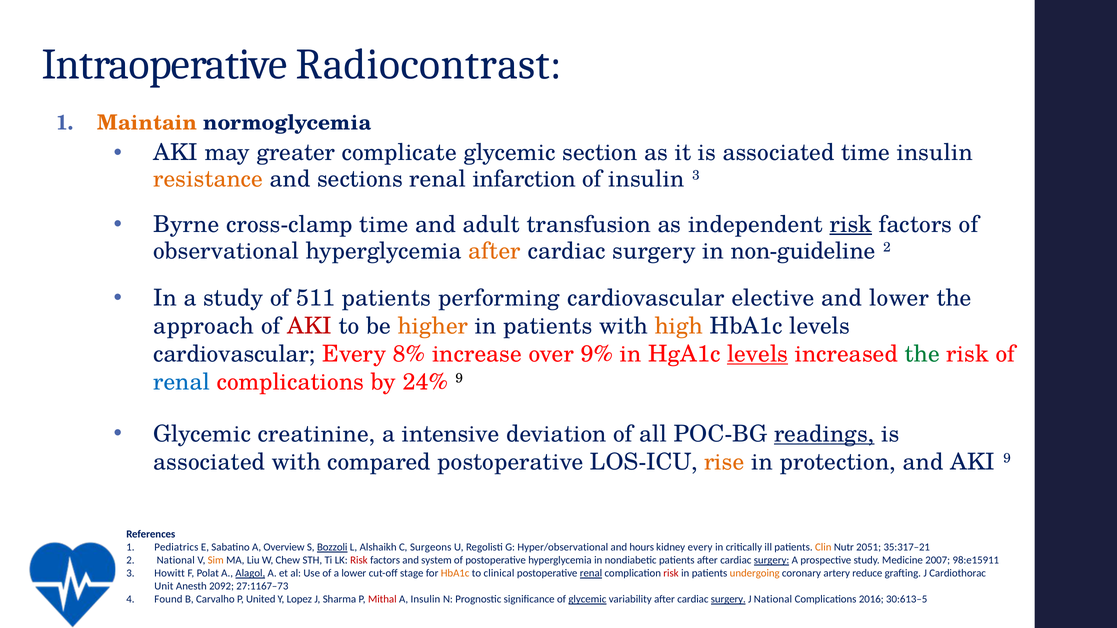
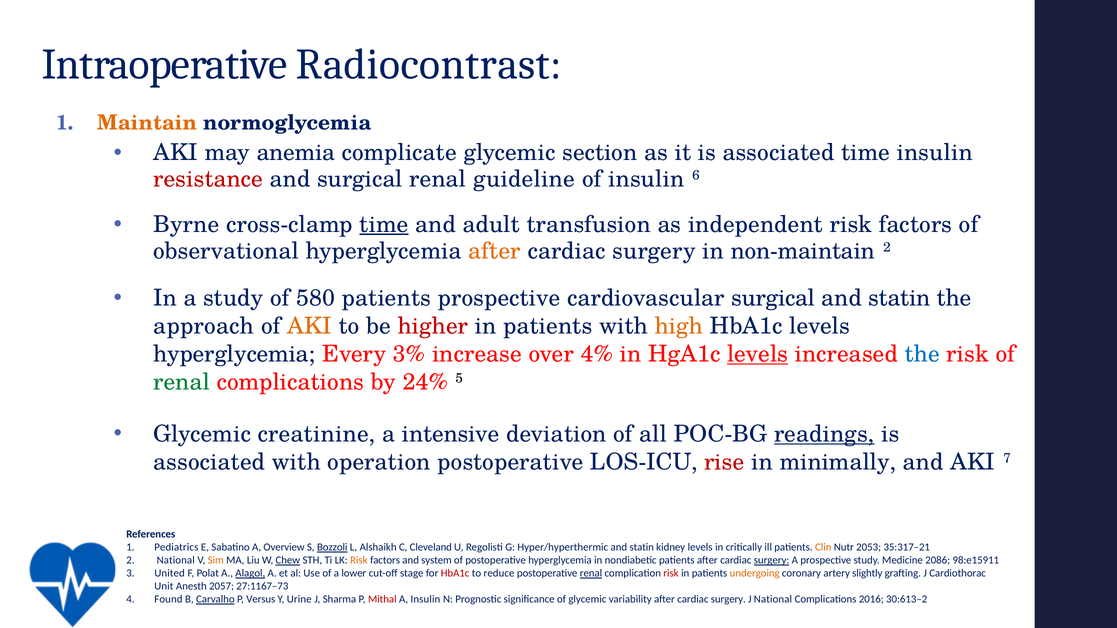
greater: greater -> anemia (296, 153)
resistance colour: orange -> red (208, 179)
and sections: sections -> surgical (360, 179)
infarction: infarction -> guideline (524, 179)
insulin 3: 3 -> 6 (696, 175)
time underline: none -> present (384, 225)
risk underline: present -> none (851, 225)
non-guideline: non-guideline -> non-maintain (803, 251)
511: 511 -> 580 (316, 298)
patients performing: performing -> prospective (499, 298)
cardiovascular elective: elective -> surgical (773, 298)
lower: lower -> statin (899, 298)
AKI colour: red -> orange (310, 326)
higher colour: orange -> red (433, 326)
cardiovascular: cardiovascular -> hyperglycemia (234, 354)
8%: 8% -> 3% (409, 354)
9%: 9% -> 4% (597, 354)
the colour: green -> blue (922, 354)
renal colour: blue -> green (182, 382)
24% 9: 9 -> 5 (459, 378)
compared: compared -> operation (379, 462)
rise colour: orange -> red (724, 462)
protection: protection -> minimally (838, 462)
AKI 9: 9 -> 7 (1007, 458)
Surgeons: Surgeons -> Cleveland (431, 548)
Hyper/observational: Hyper/observational -> Hyper/hyperthermic (563, 548)
hours: hours -> statin (642, 548)
kidney every: every -> levels (700, 548)
2051: 2051 -> 2053 (869, 548)
Chew underline: none -> present (288, 561)
Risk colour: red -> orange (359, 561)
2007: 2007 -> 2086 (938, 561)
Howitt: Howitt -> United (170, 574)
HbA1c colour: orange -> red (455, 574)
clinical: clinical -> reduce (499, 574)
reduce: reduce -> slightly (867, 574)
2092: 2092 -> 2057 (222, 587)
Carvalho underline: none -> present (215, 600)
United: United -> Versus (261, 600)
Lopez: Lopez -> Urine (299, 600)
glycemic underline: present -> none (587, 600)
surgery underline: present -> none (728, 600)
30:613–5: 30:613–5 -> 30:613–2 (907, 600)
